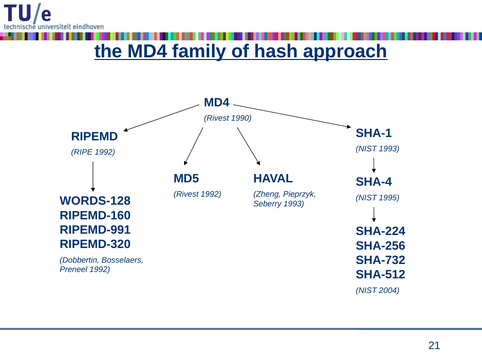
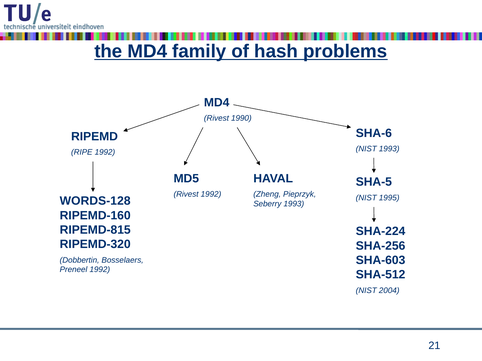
approach: approach -> problems (345, 52)
SHA-1: SHA-1 -> SHA-6 (374, 133)
SHA-4: SHA-4 -> SHA-5 (374, 182)
RIPEMD-991: RIPEMD-991 -> RIPEMD-815 (95, 230)
SHA-732: SHA-732 -> SHA-603 (381, 261)
